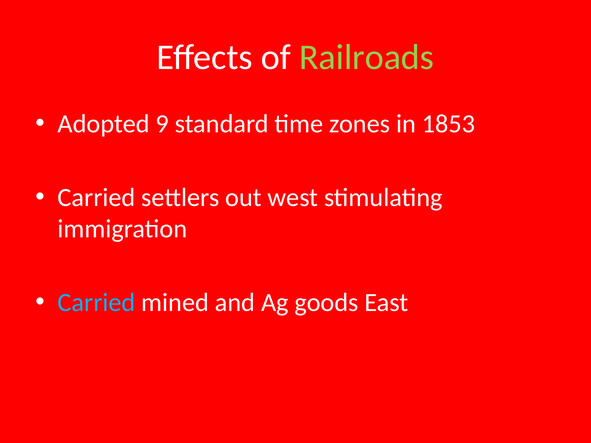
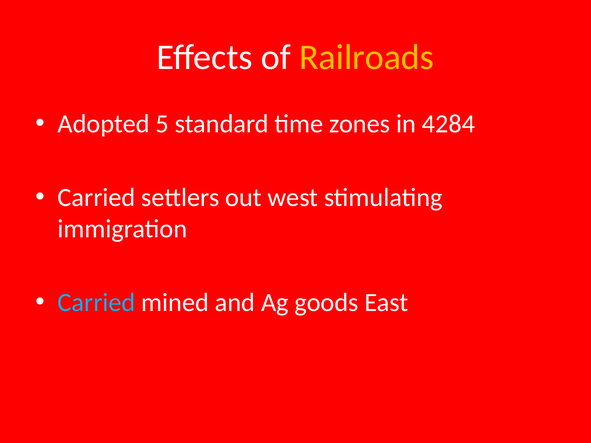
Railroads colour: light green -> yellow (367, 57)
9: 9 -> 5 (162, 124)
1853: 1853 -> 4284 (448, 124)
